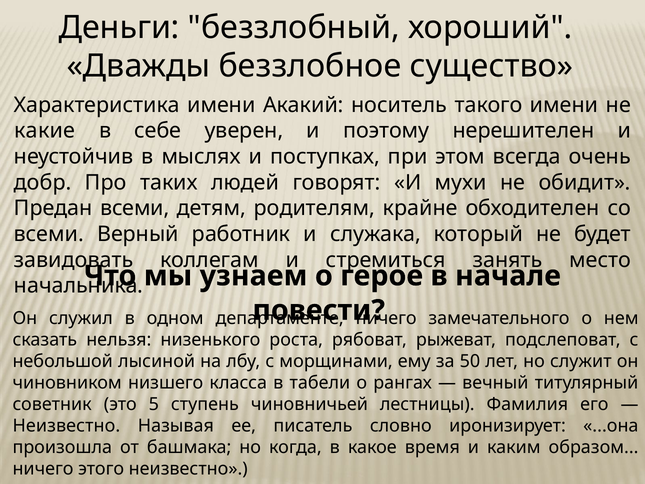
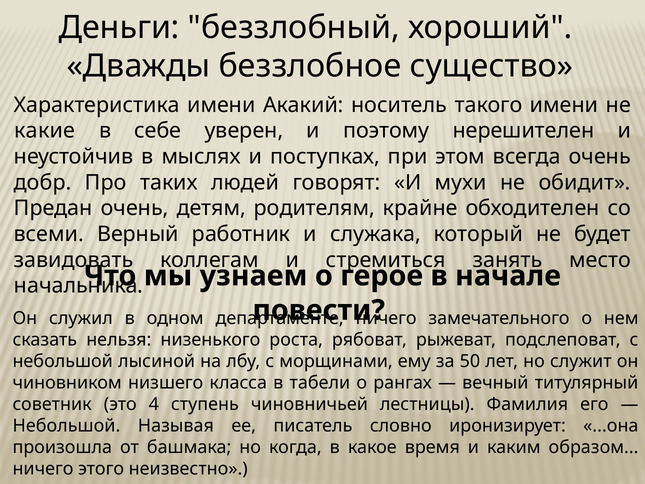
Предан всеми: всеми -> очень (135, 208)
5: 5 -> 4 (154, 404)
Неизвестно: Неизвестно -> Небольшой (66, 426)
